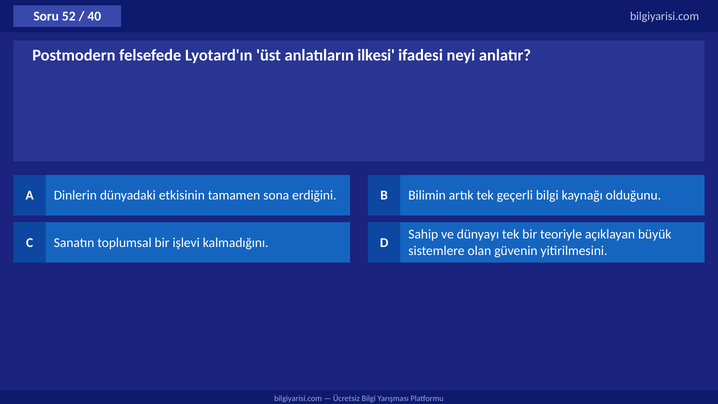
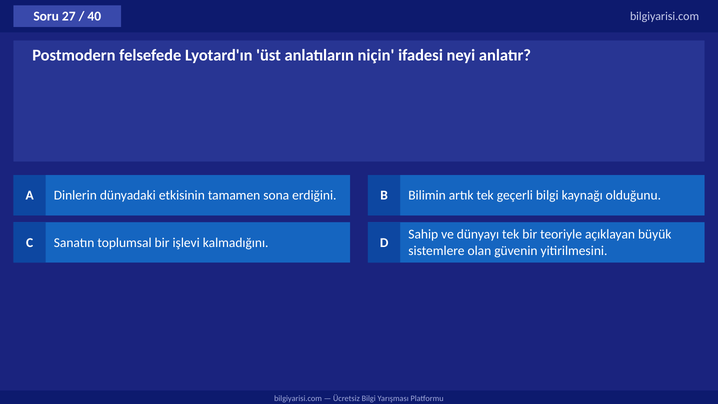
52: 52 -> 27 (69, 16)
ilkesi: ilkesi -> niçin (376, 55)
